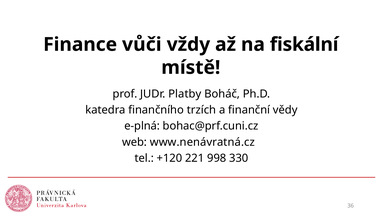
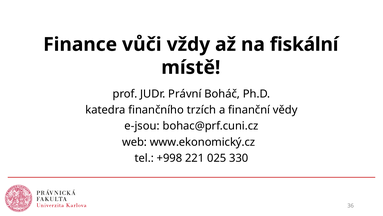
Platby: Platby -> Právní (185, 94)
e-plná: e-plná -> e-jsou (142, 126)
www.nenávratná.cz: www.nenávratná.cz -> www.ekonomický.cz (202, 142)
+120: +120 -> +998 (169, 158)
998: 998 -> 025 (217, 158)
